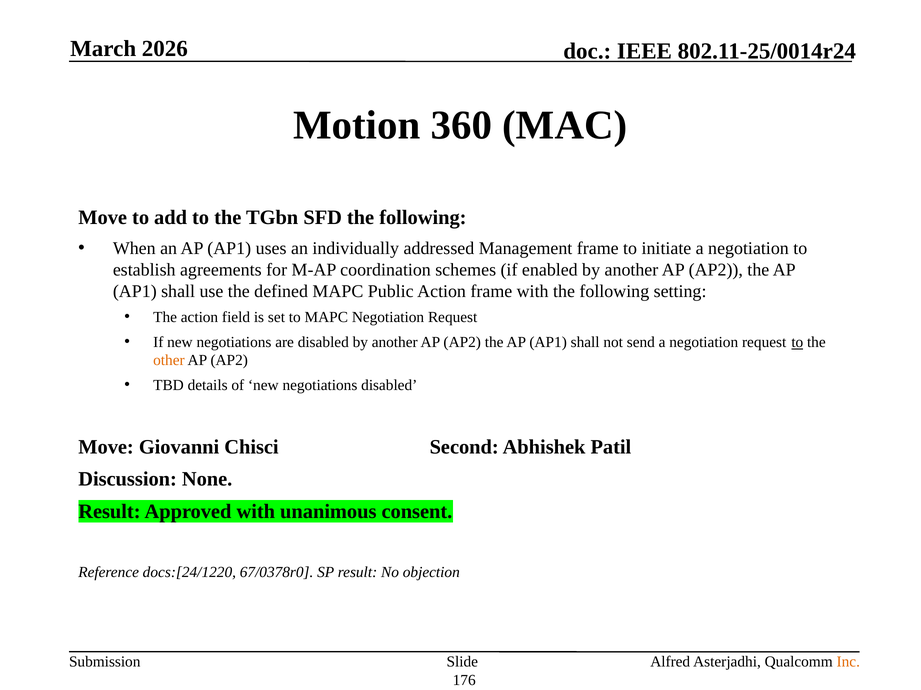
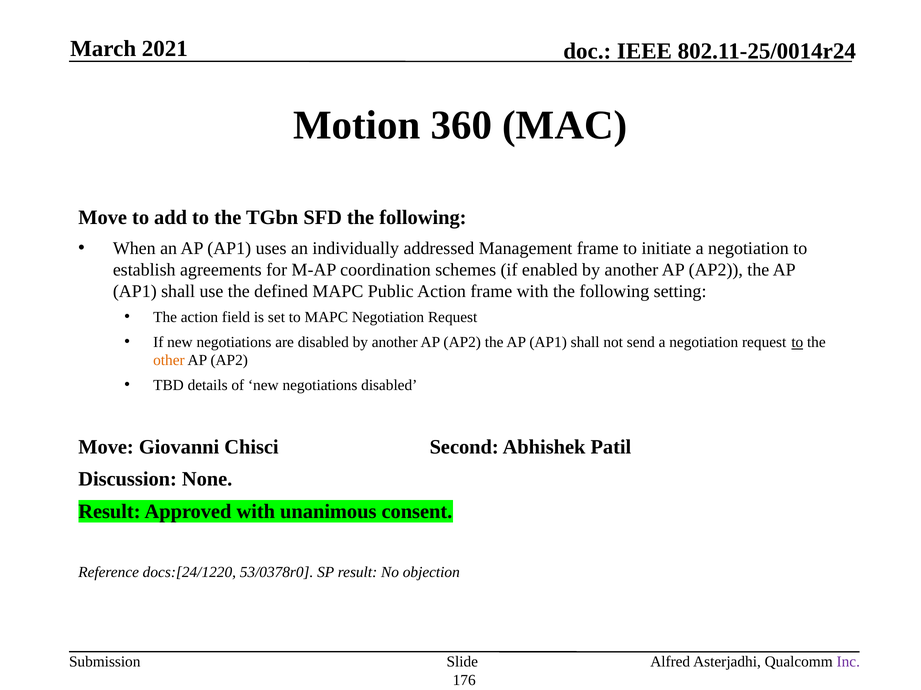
2026: 2026 -> 2021 (165, 49)
67/0378r0: 67/0378r0 -> 53/0378r0 (277, 573)
Inc colour: orange -> purple (848, 662)
